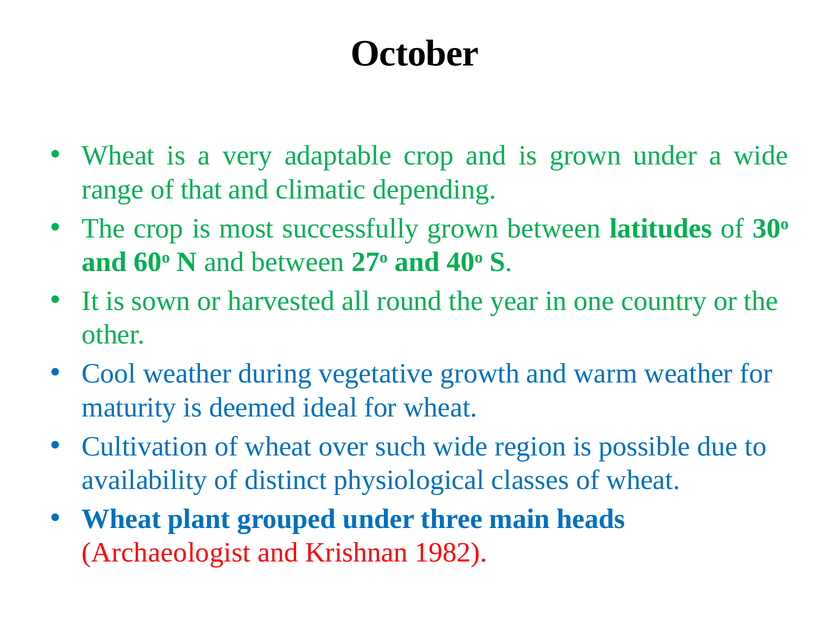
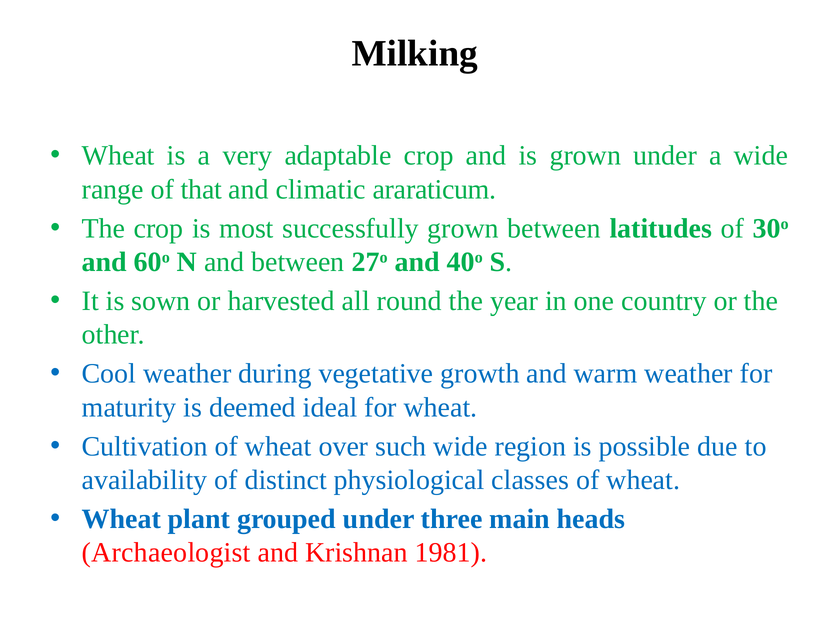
October: October -> Milking (415, 54)
depending: depending -> araraticum (435, 189)
1982: 1982 -> 1981 (451, 553)
